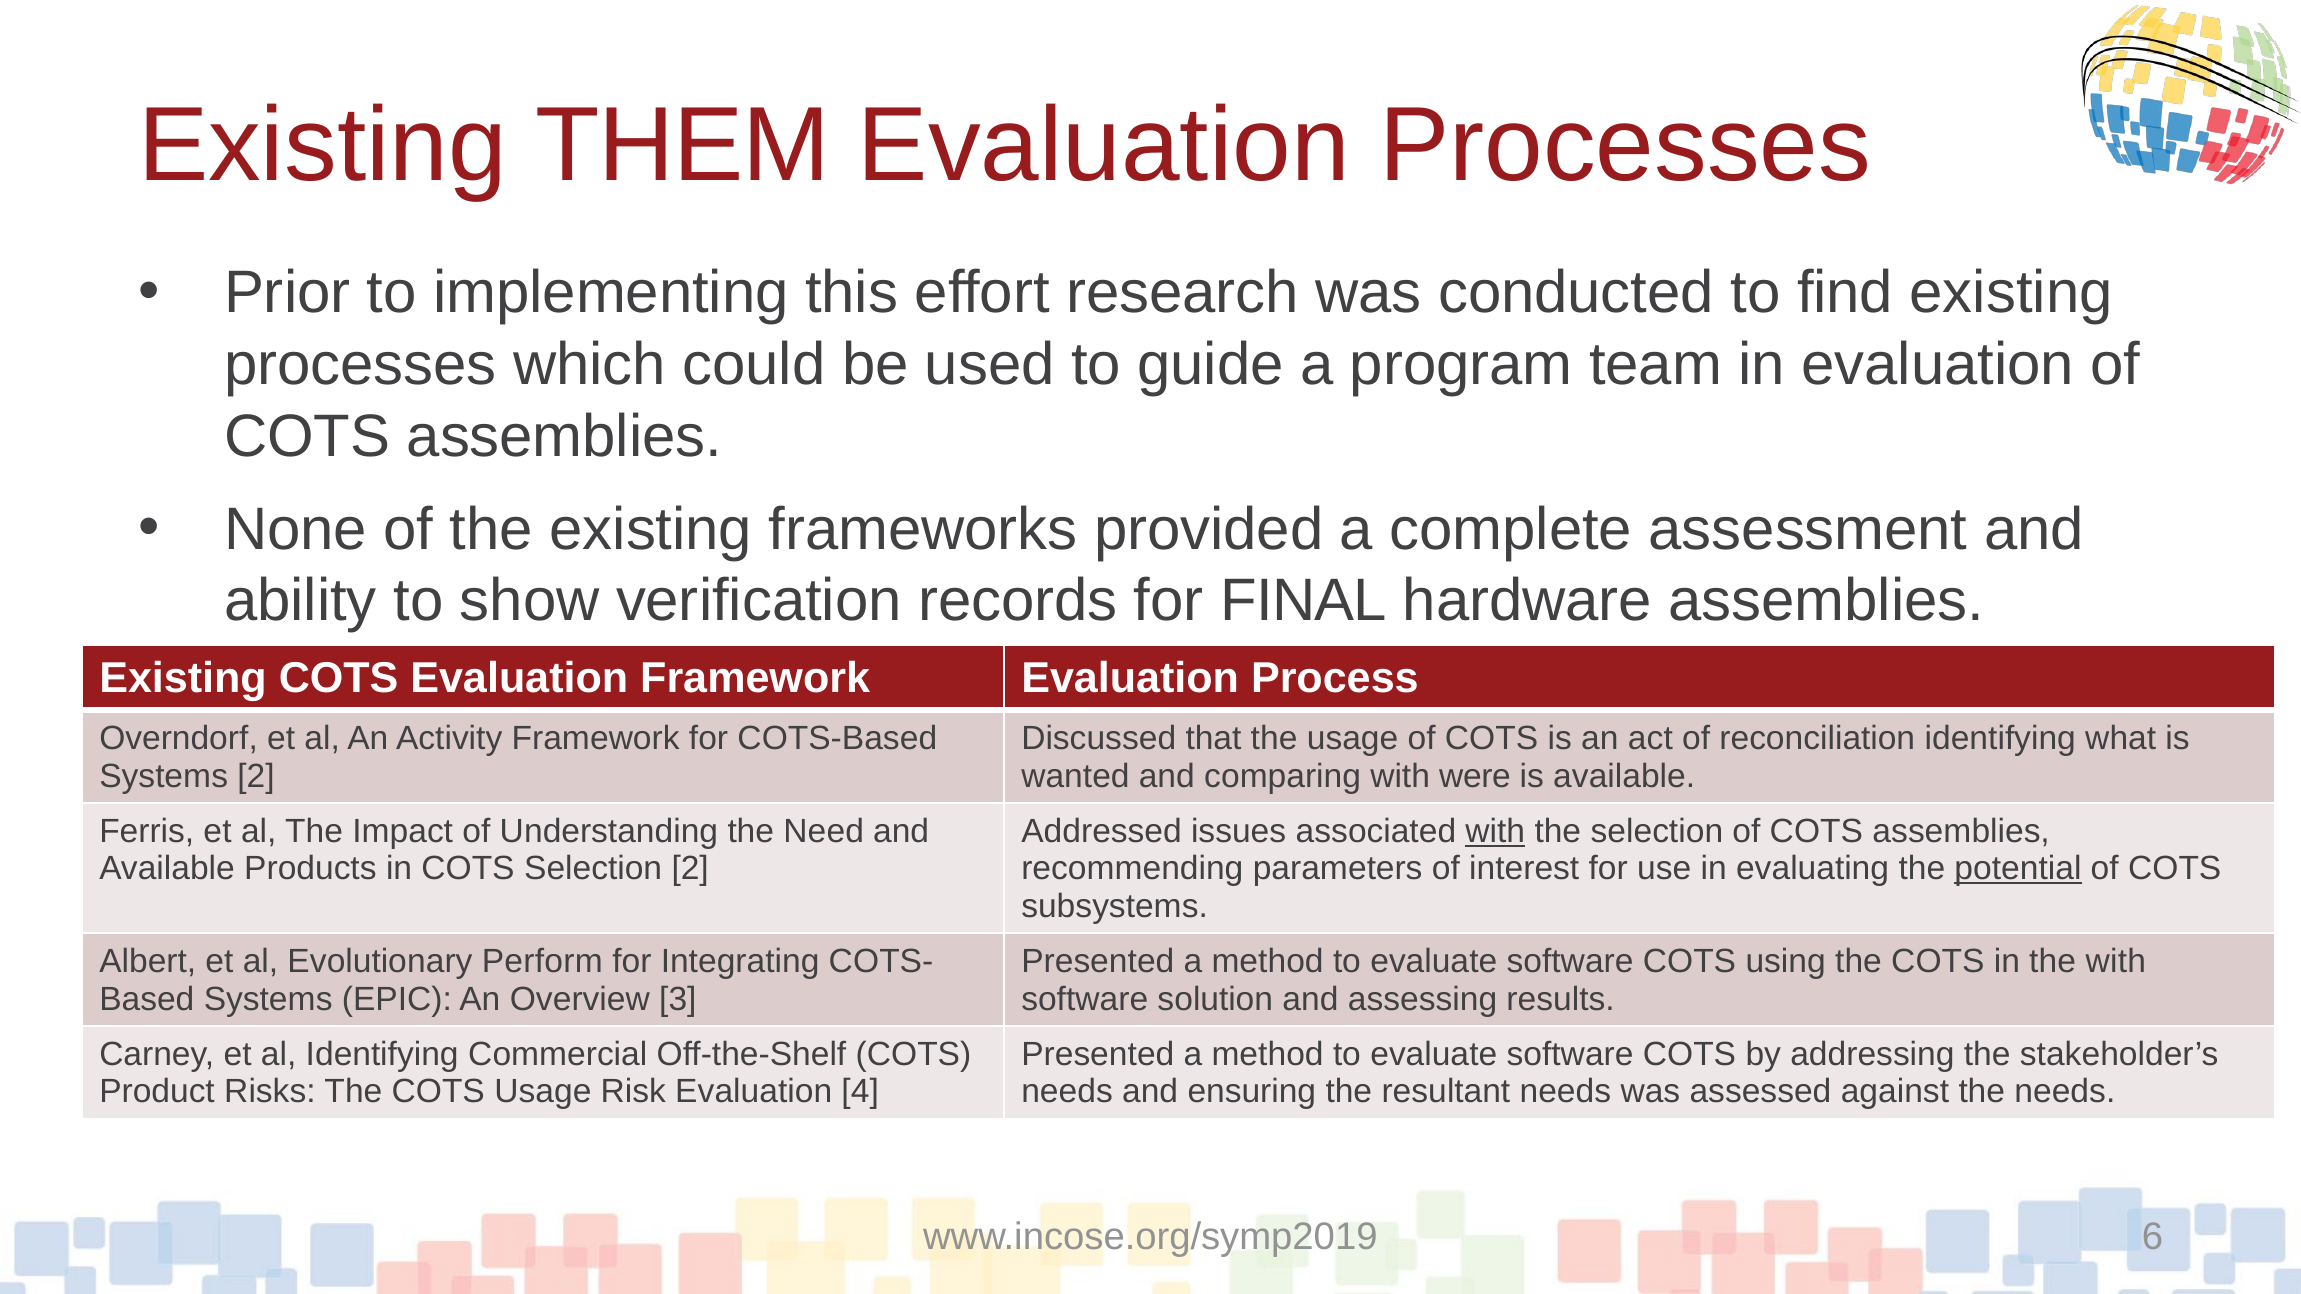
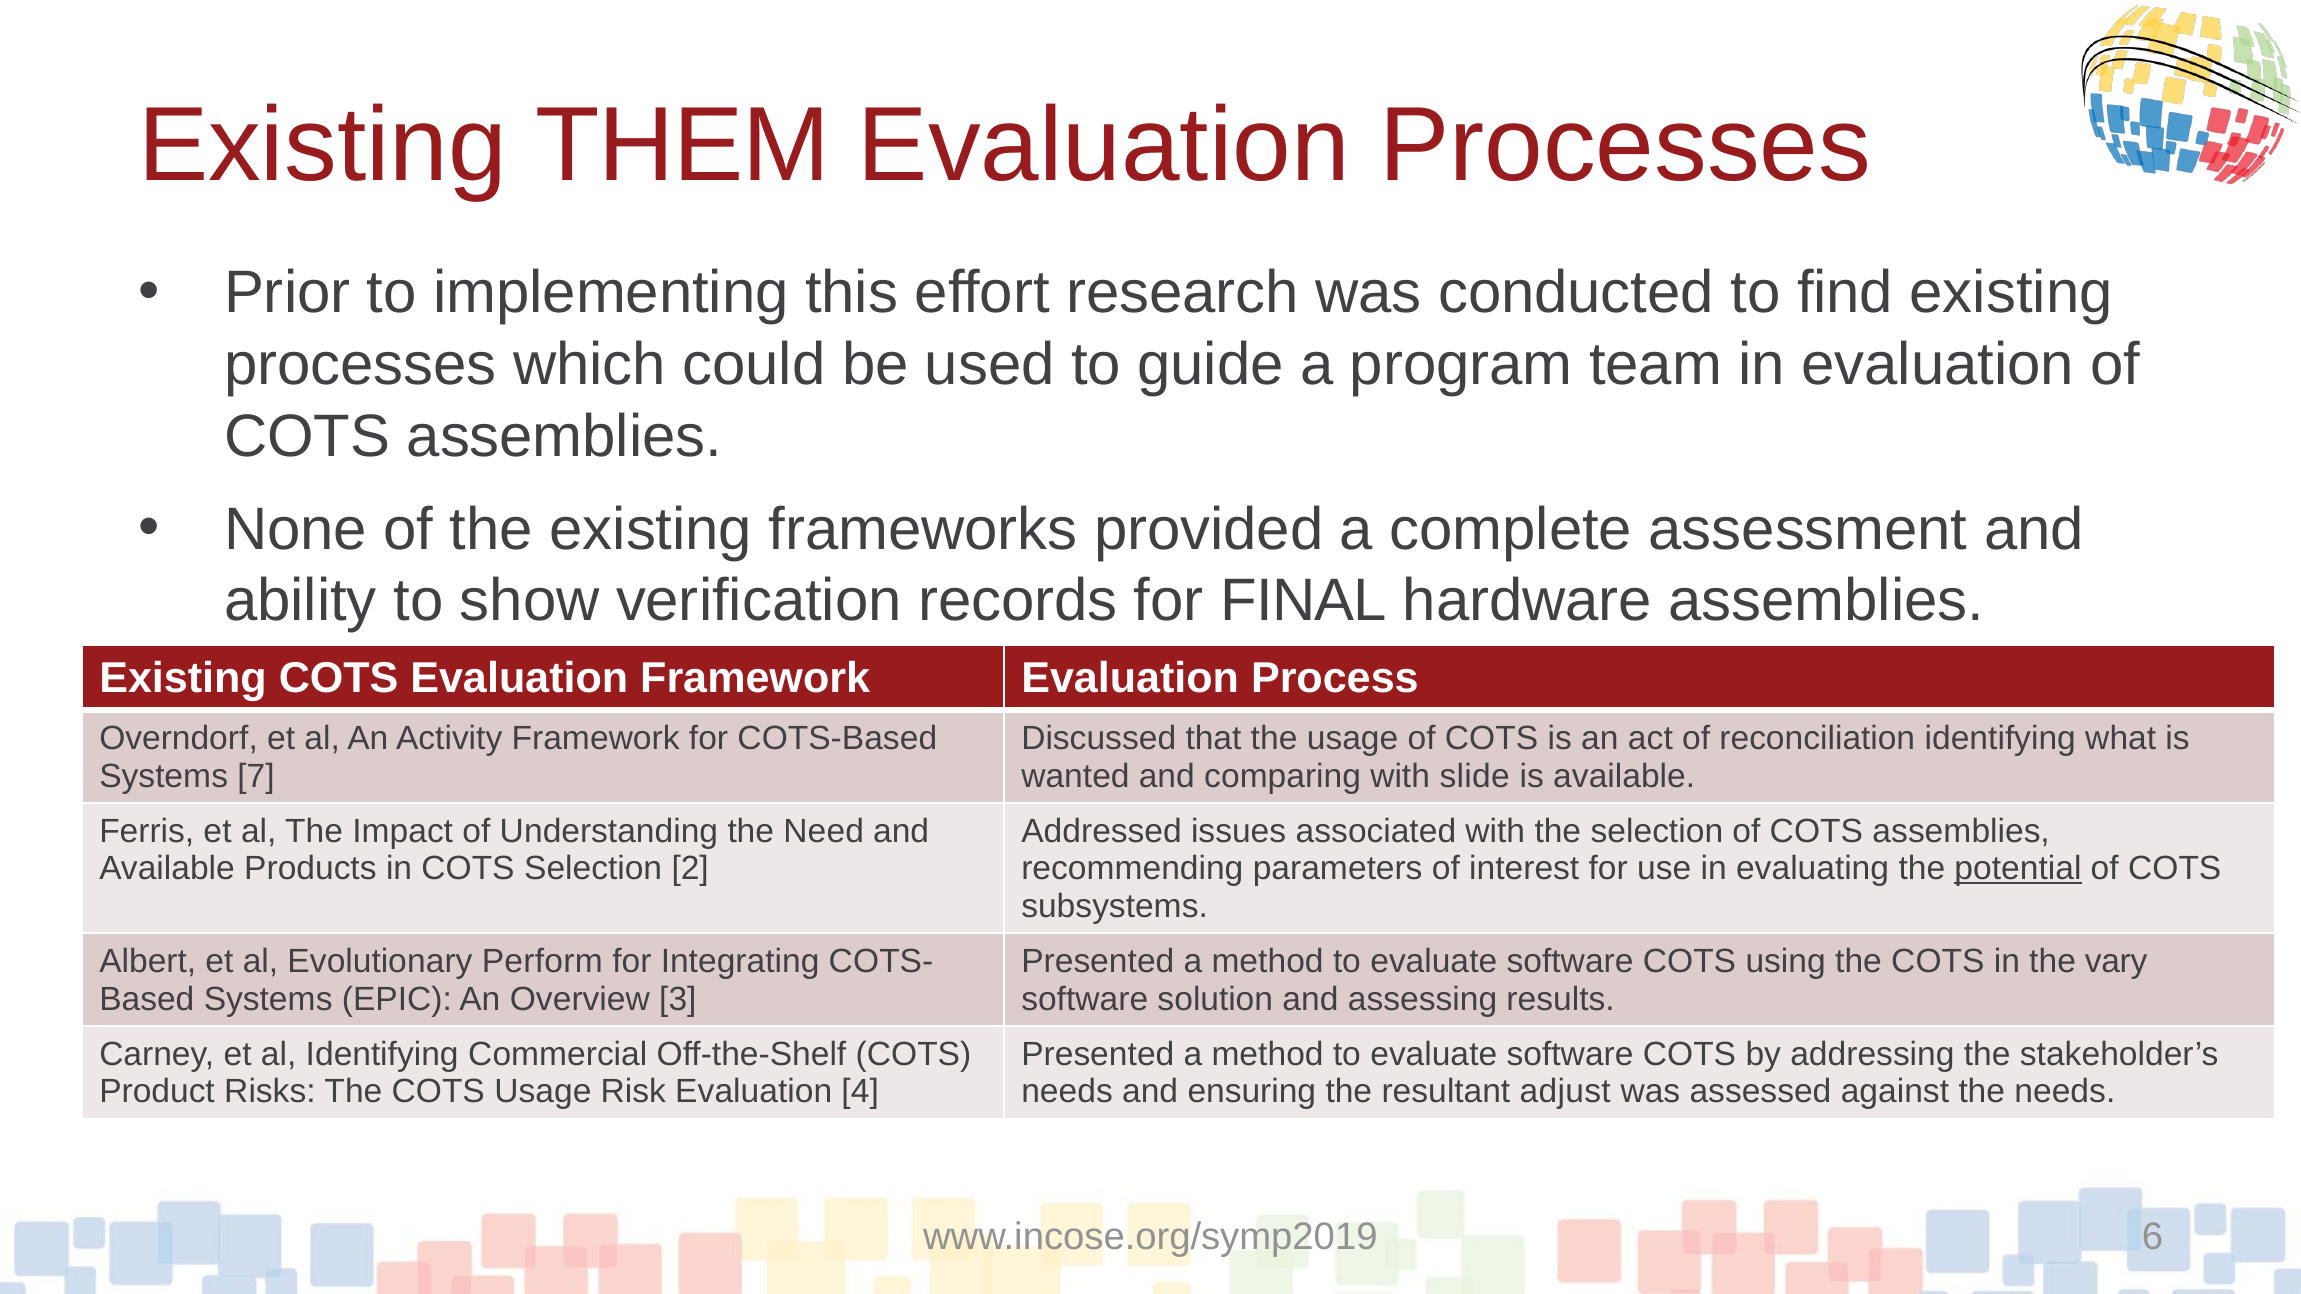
Systems 2: 2 -> 7 (256, 776)
were: were -> slide (1475, 776)
with underline: present -> none (1495, 831)
the with: with -> vary (2116, 961)
resultant needs: needs -> adjust (1565, 1092)
